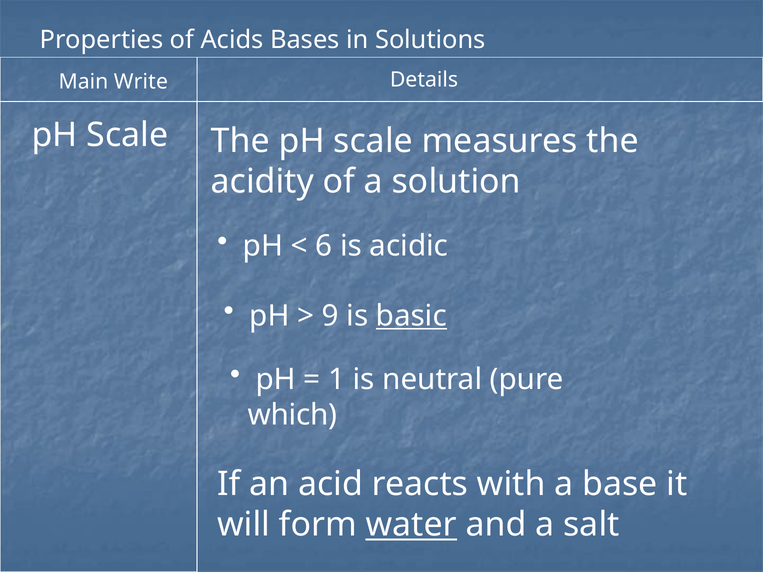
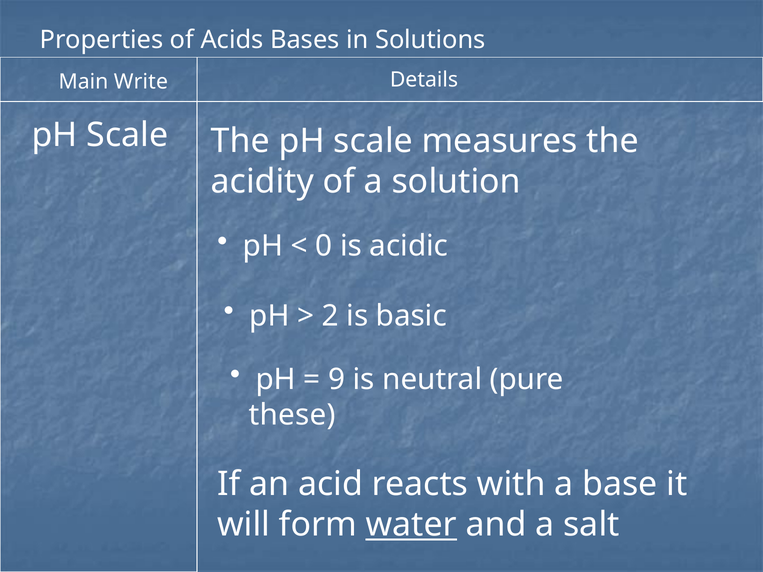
6: 6 -> 0 (324, 246)
9: 9 -> 2 (330, 316)
basic underline: present -> none (411, 316)
1: 1 -> 9 (337, 380)
which: which -> these (292, 415)
